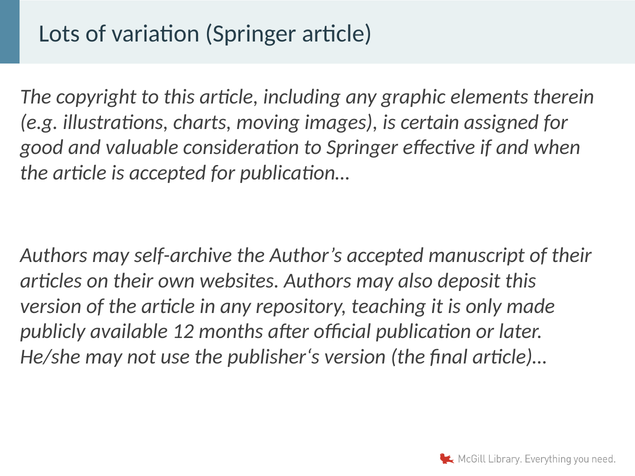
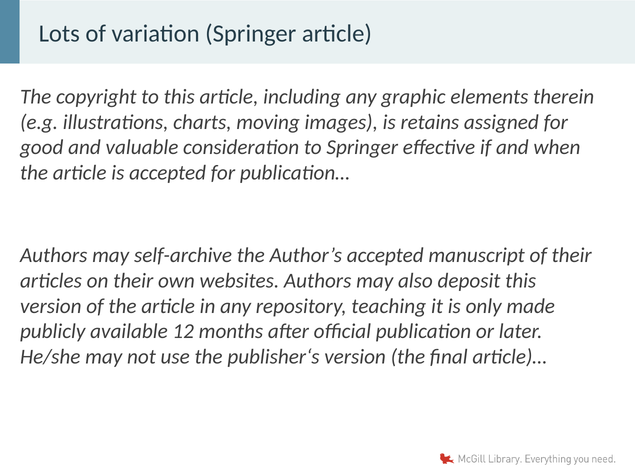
certain: certain -> retains (430, 122)
